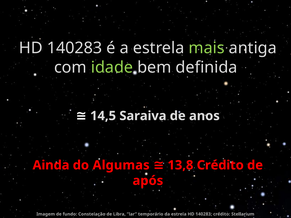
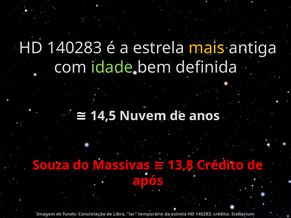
mais colour: light green -> yellow (207, 48)
Saraiva: Saraiva -> Nuvem (143, 116)
Ainda: Ainda -> Souza (51, 165)
Algumas: Algumas -> Massivas (121, 165)
